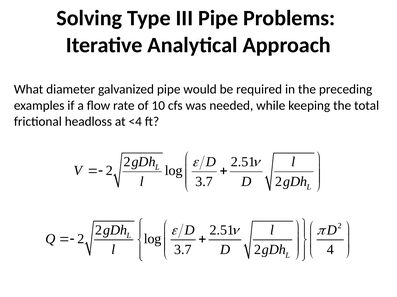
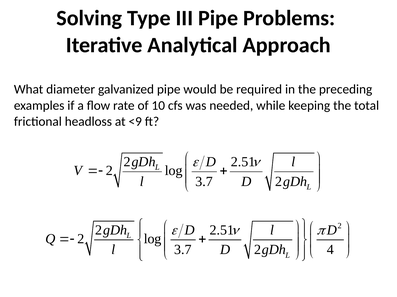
<4: <4 -> <9 (135, 122)
